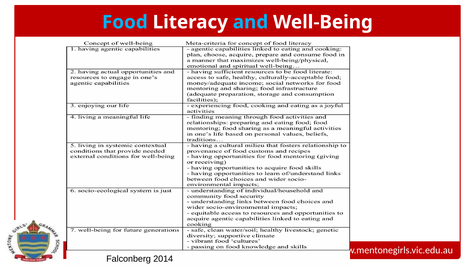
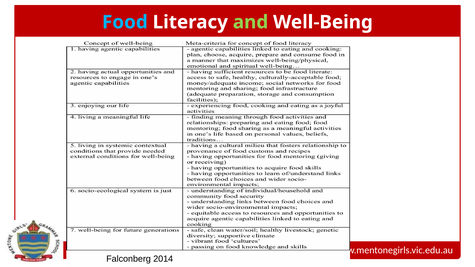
and colour: light blue -> light green (251, 22)
